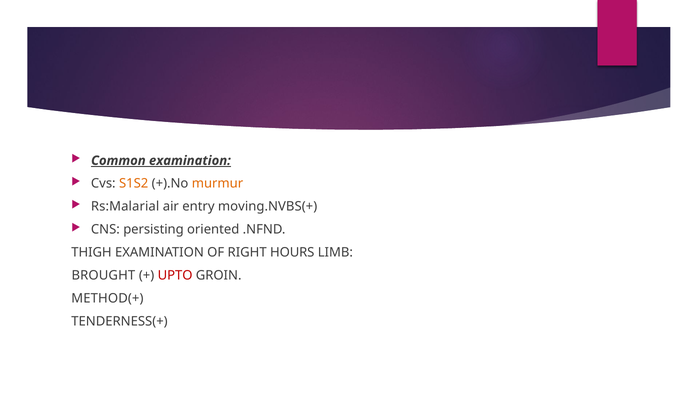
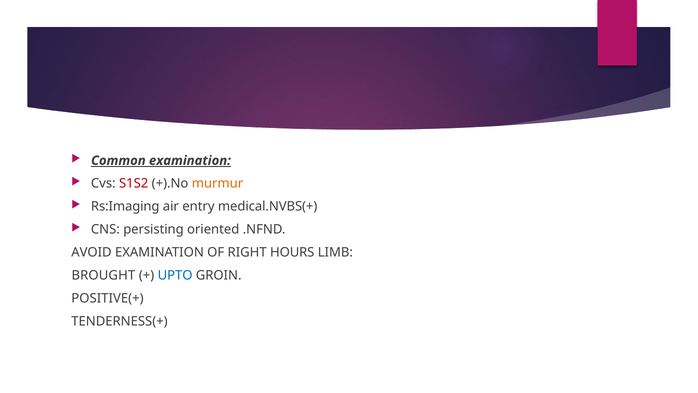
S1S2 colour: orange -> red (134, 183)
Rs:Malarial: Rs:Malarial -> Rs:Imaging (125, 206)
moving.NVBS(+: moving.NVBS(+ -> medical.NVBS(+ (268, 206)
THIGH: THIGH -> AVOID (91, 252)
UPTO colour: red -> blue (175, 275)
METHOD(+: METHOD(+ -> POSITIVE(+ (107, 298)
